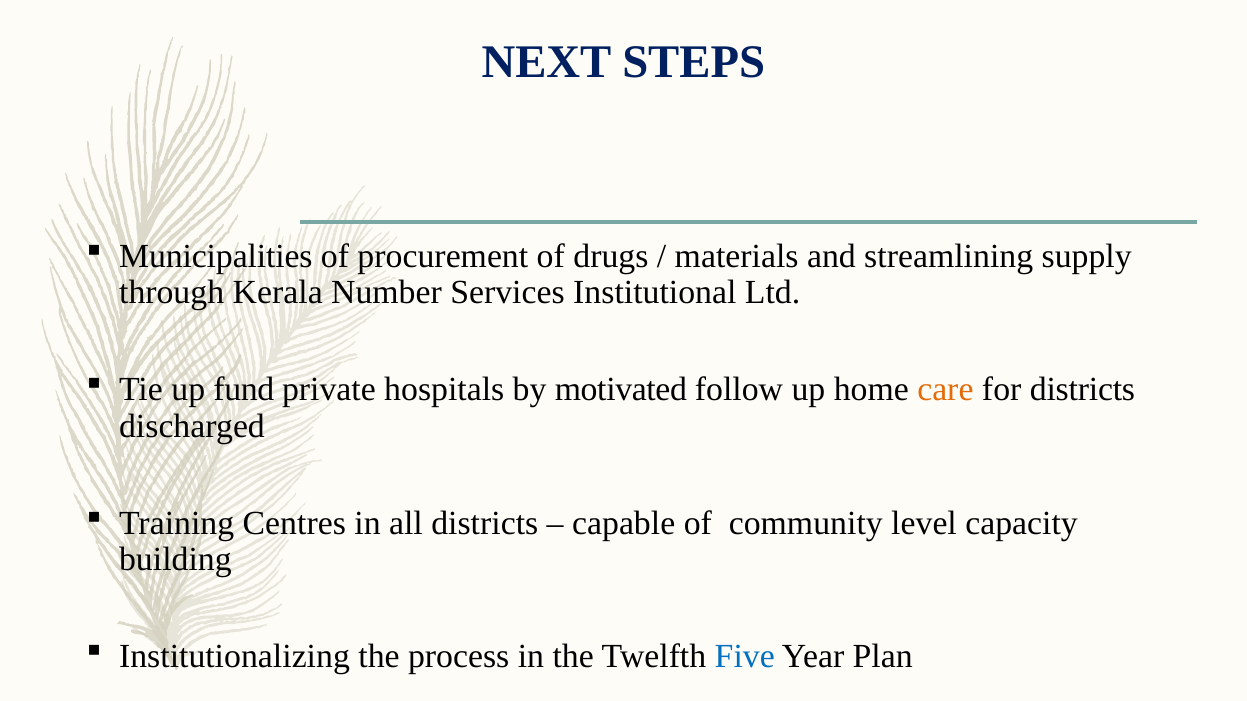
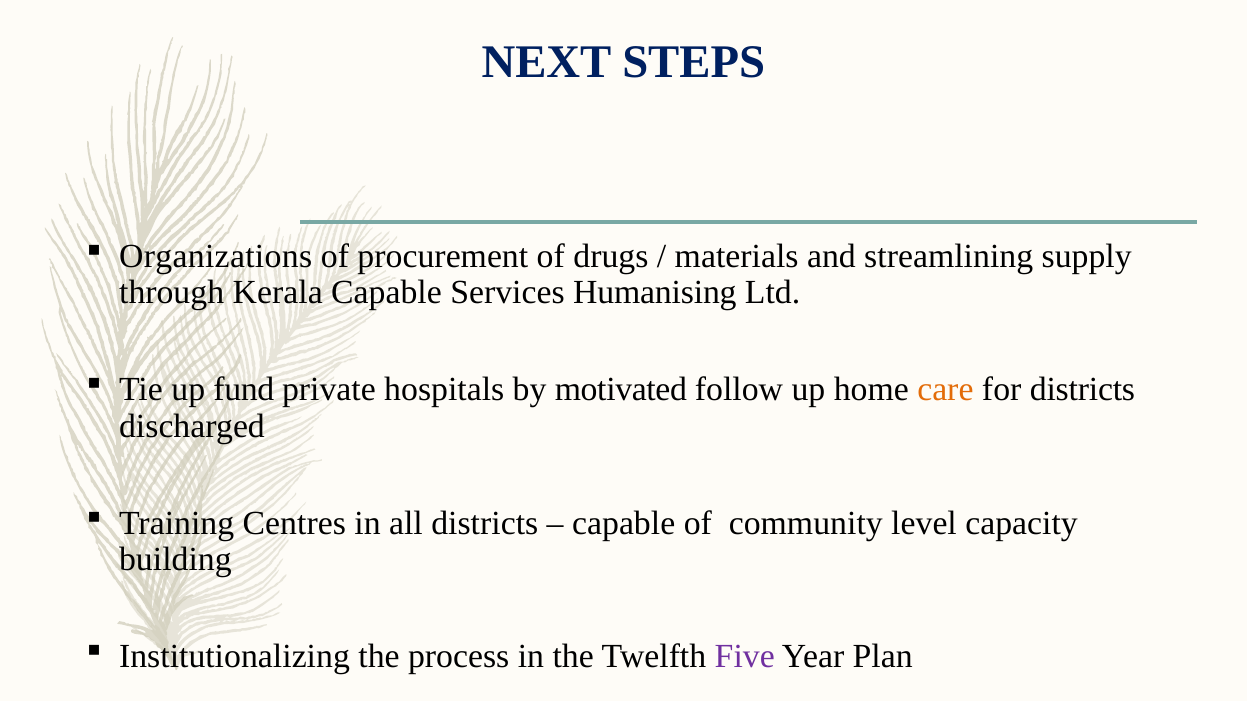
Municipalities: Municipalities -> Organizations (216, 257)
Kerala Number: Number -> Capable (386, 293)
Institutional: Institutional -> Humanising (655, 293)
Five colour: blue -> purple (745, 657)
